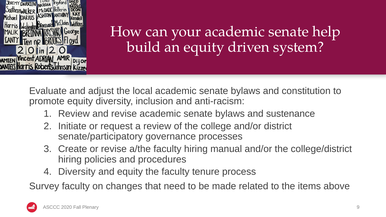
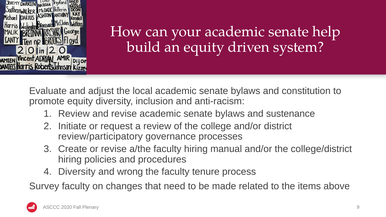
senate/participatory: senate/participatory -> review/participatory (100, 137)
and equity: equity -> wrong (130, 172)
